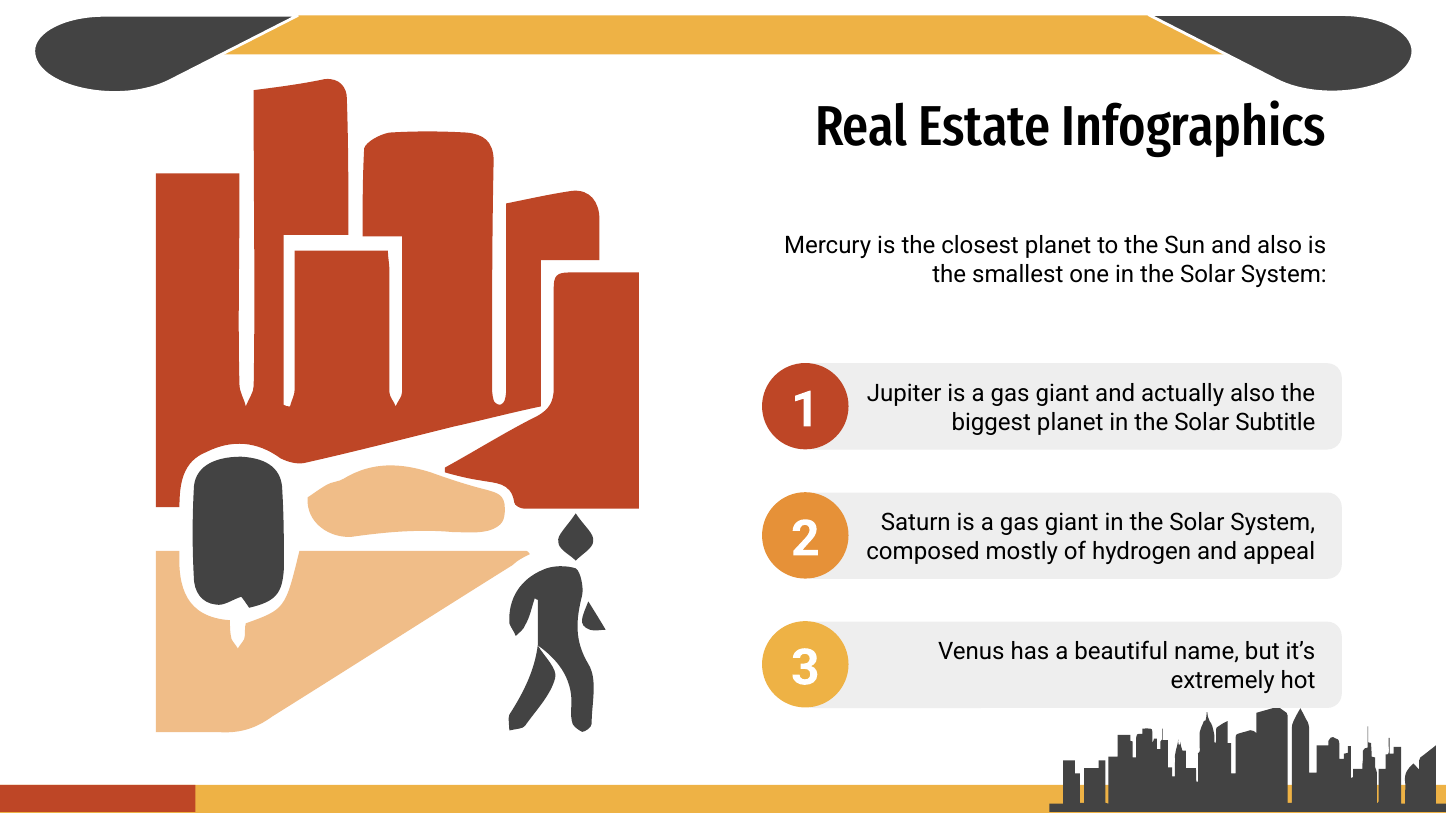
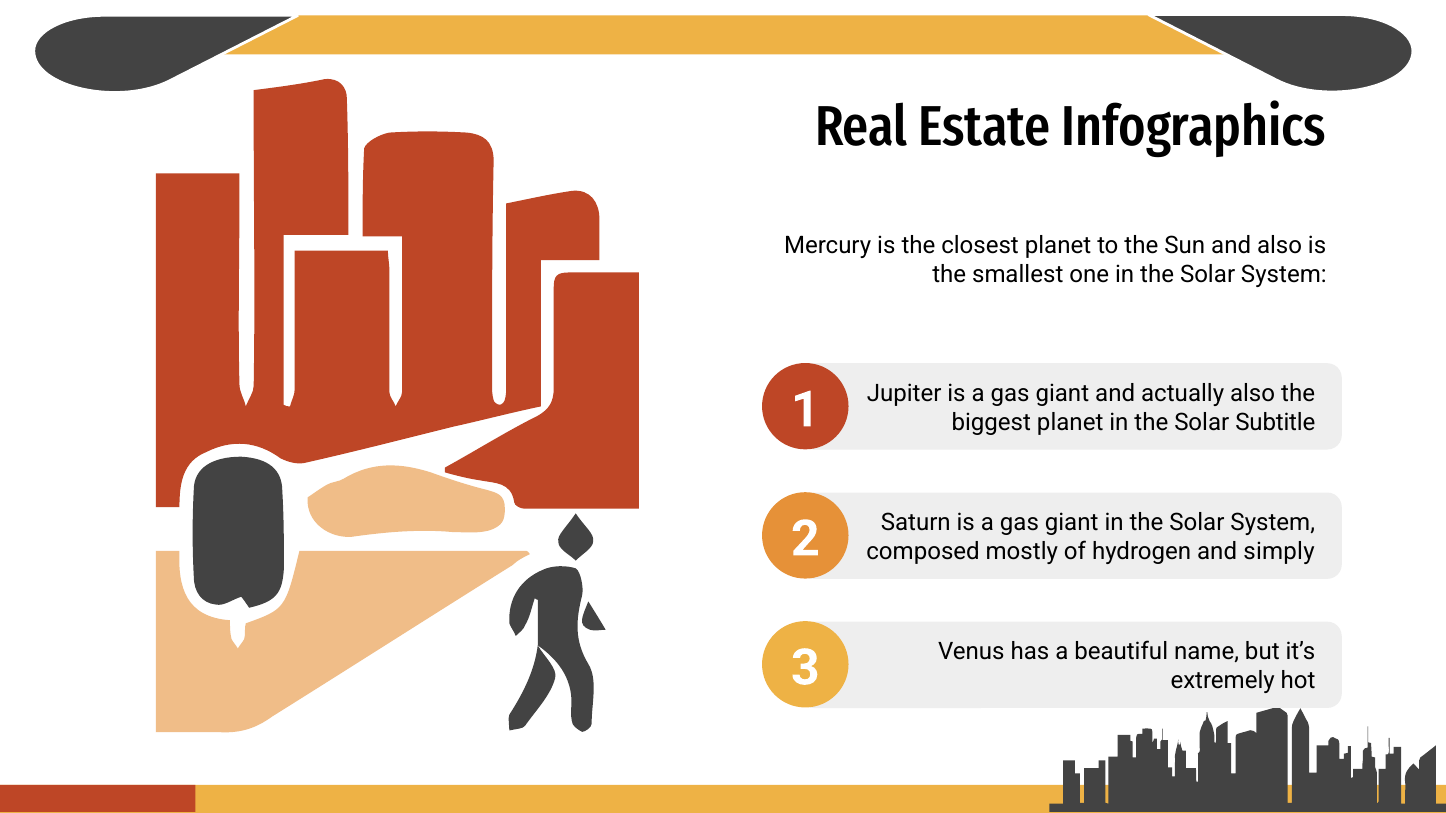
appeal: appeal -> simply (1279, 552)
